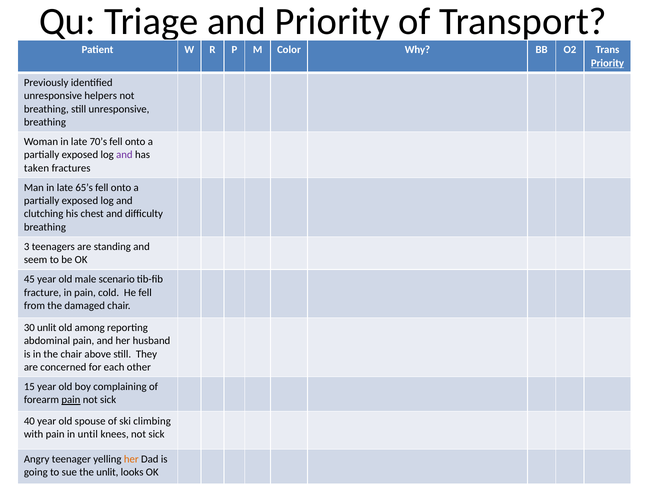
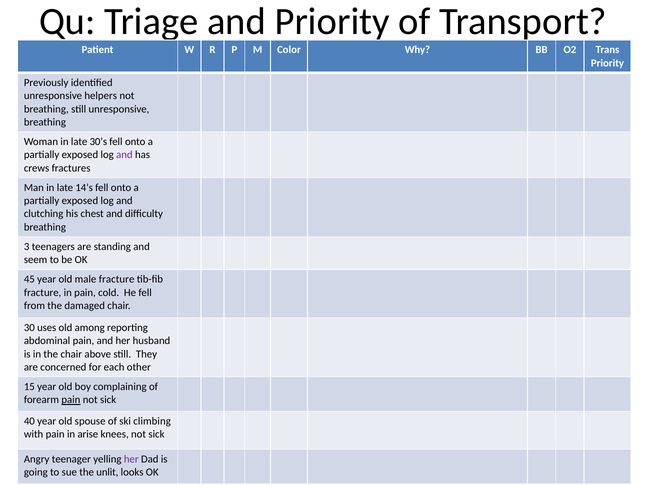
Priority underline: present -> none (607, 63)
70’s: 70’s -> 30’s (98, 142)
taken: taken -> crews (37, 168)
65’s: 65’s -> 14’s (84, 187)
male scenario: scenario -> fracture (117, 279)
30 unlit: unlit -> uses (47, 327)
until: until -> arise (88, 434)
her colour: orange -> purple (131, 459)
